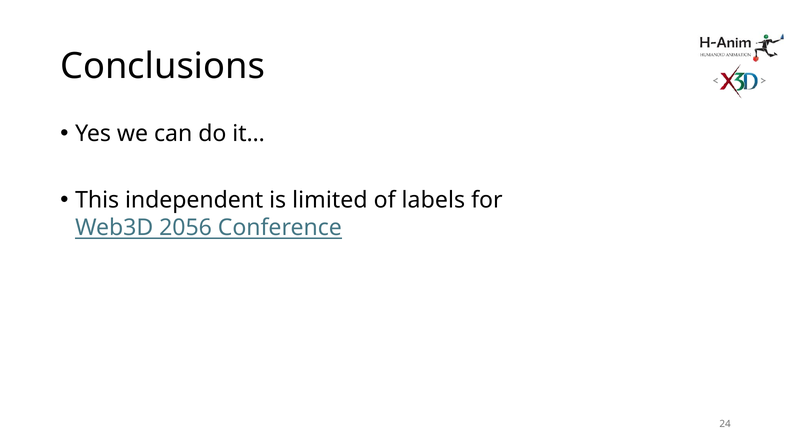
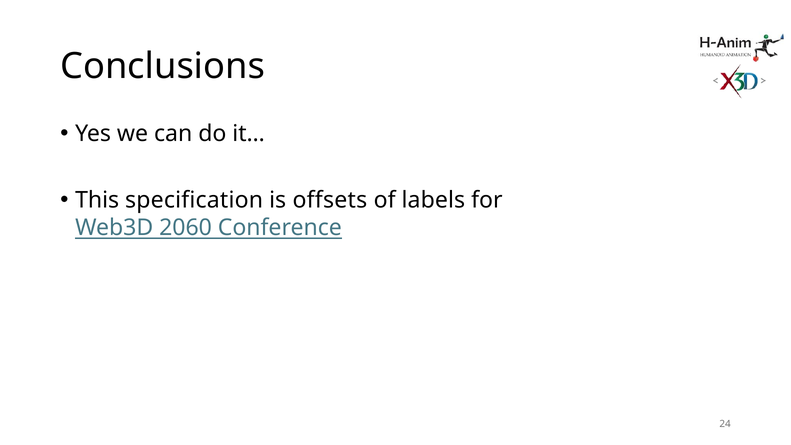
independent: independent -> specification (194, 200)
limited: limited -> offsets (330, 200)
2056: 2056 -> 2060 (186, 228)
